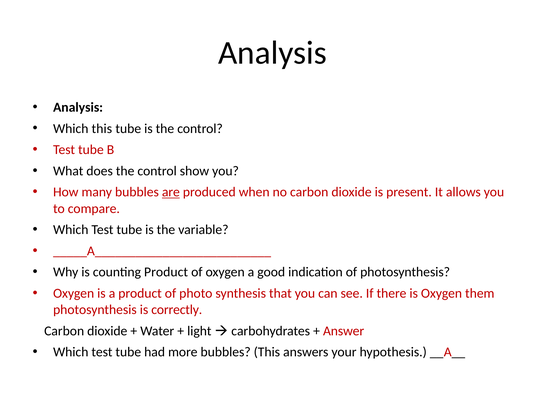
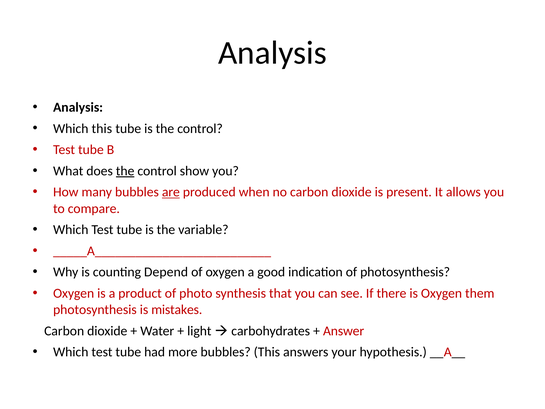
the underline: none -> present (125, 171)
counting Product: Product -> Depend (166, 272)
correctly: correctly -> mistakes (177, 310)
